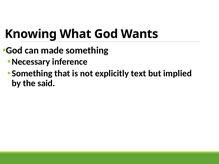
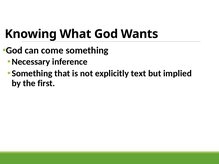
made: made -> come (52, 51)
said: said -> first (46, 83)
